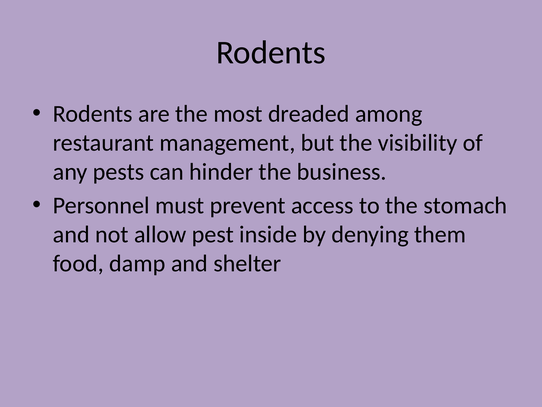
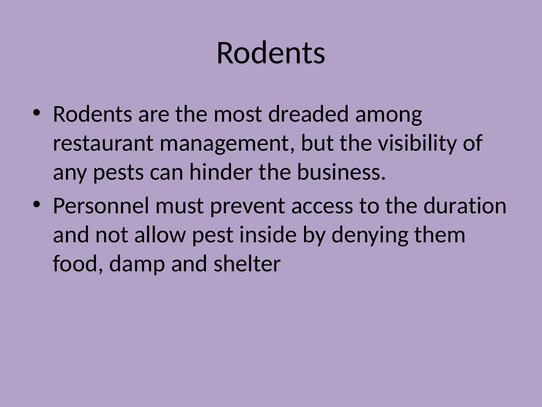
stomach: stomach -> duration (465, 205)
